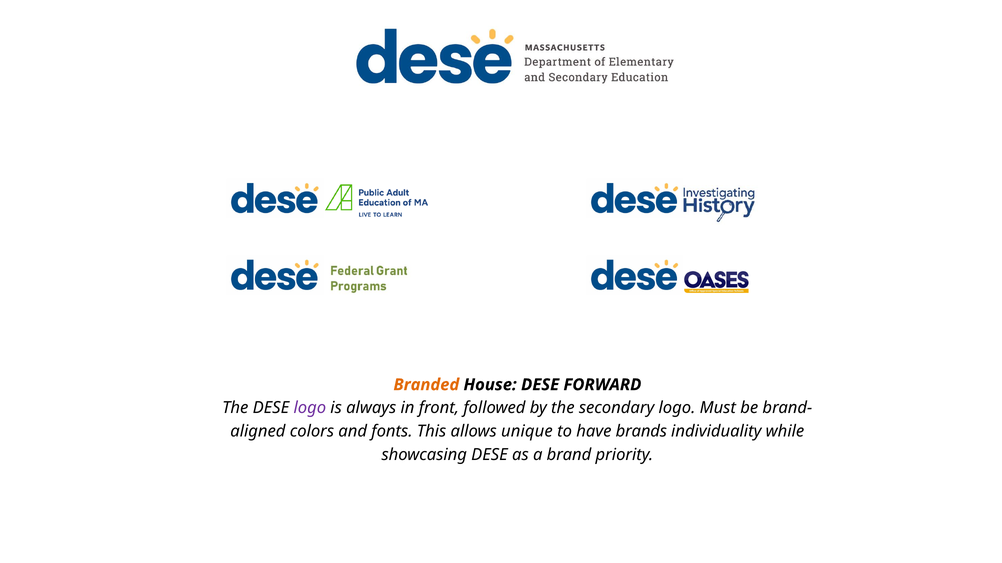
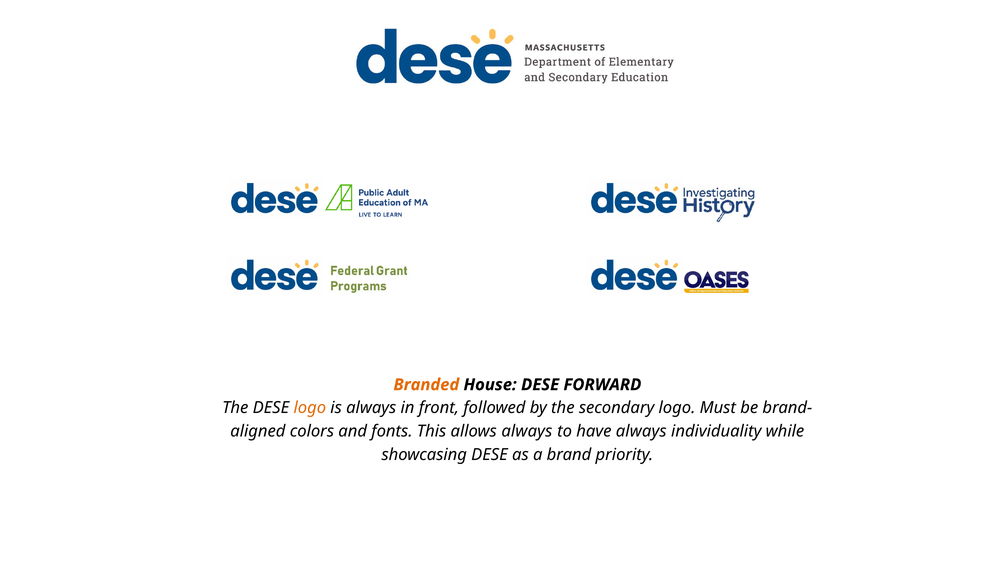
logo colour: purple -> orange (310, 408)
allows unique: unique -> always (527, 432)
have brands: brands -> always (641, 432)
